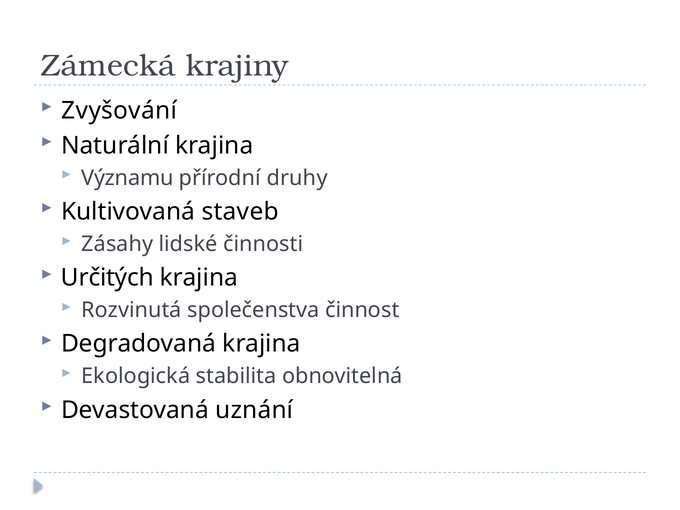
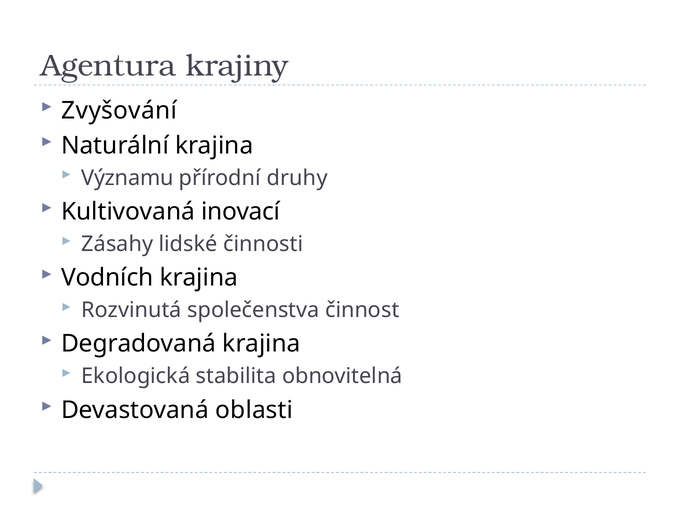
Zámecká: Zámecká -> Agentura (108, 66)
staveb: staveb -> inovací (241, 212)
Určitých: Určitých -> Vodních (107, 278)
uznání: uznání -> oblasti (254, 410)
